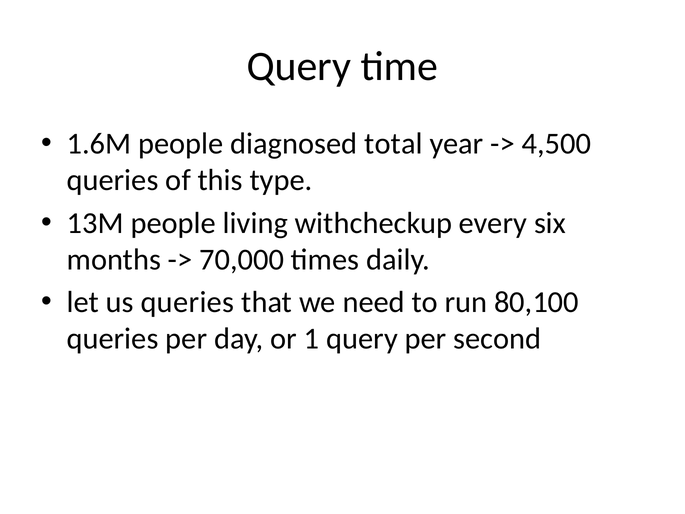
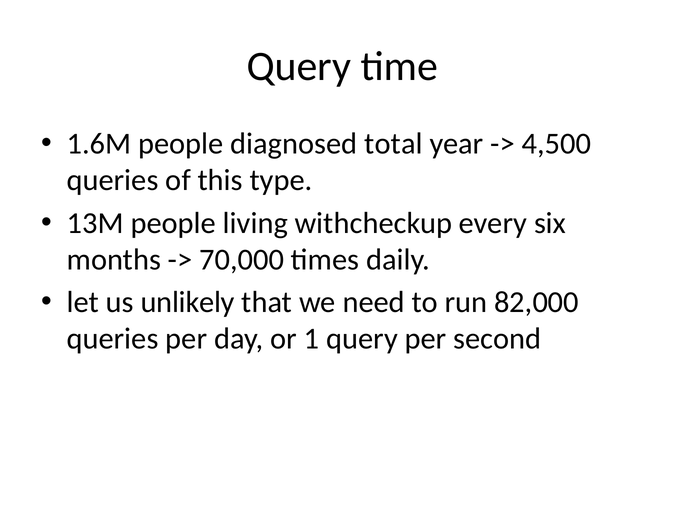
us queries: queries -> unlikely (188, 302)
80,100: 80,100 -> 82,000 (536, 302)
